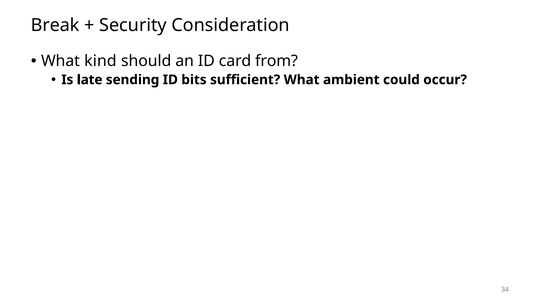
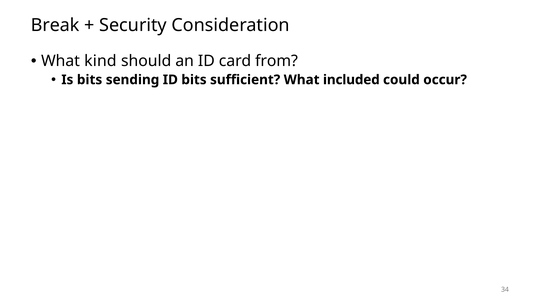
Is late: late -> bits (90, 80)
ambient: ambient -> included (351, 80)
